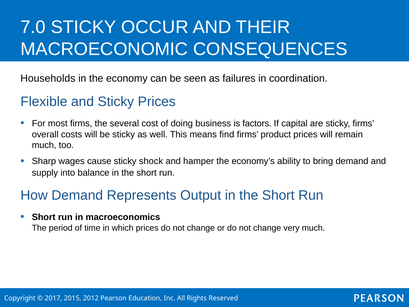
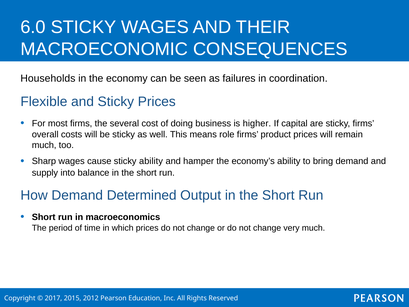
7.0: 7.0 -> 6.0 (33, 27)
STICKY OCCUR: OCCUR -> WAGES (155, 27)
factors: factors -> higher (257, 123)
find: find -> role (227, 134)
sticky shock: shock -> ability (151, 161)
Represents: Represents -> Determined (142, 195)
